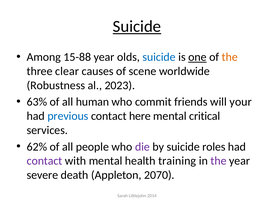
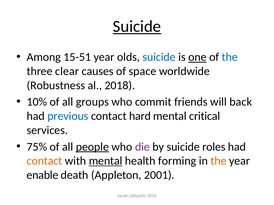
15-88: 15-88 -> 15-51 (77, 57)
the colour: orange -> blue (230, 57)
scene: scene -> space (143, 71)
2023: 2023 -> 2018 (120, 86)
63%: 63% -> 10% (37, 102)
human: human -> groups (92, 102)
your: your -> back (241, 102)
here: here -> hard (140, 116)
62%: 62% -> 75% (37, 147)
people underline: none -> present (92, 147)
contact colour: purple -> orange (45, 161)
mental underline: none -> present (106, 161)
training: training -> forming (177, 161)
the colour: purple -> orange (219, 161)
severe: severe -> enable (42, 175)
2070: 2070 -> 2001 (159, 175)
